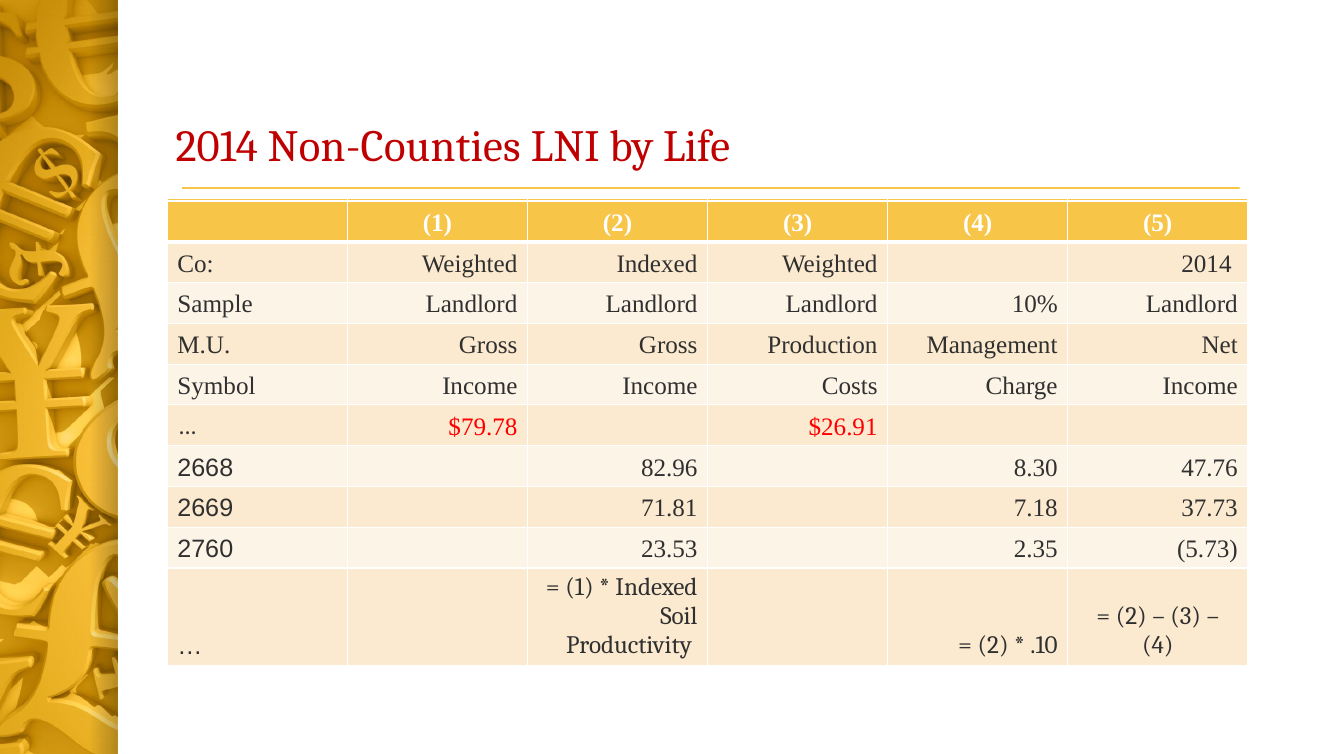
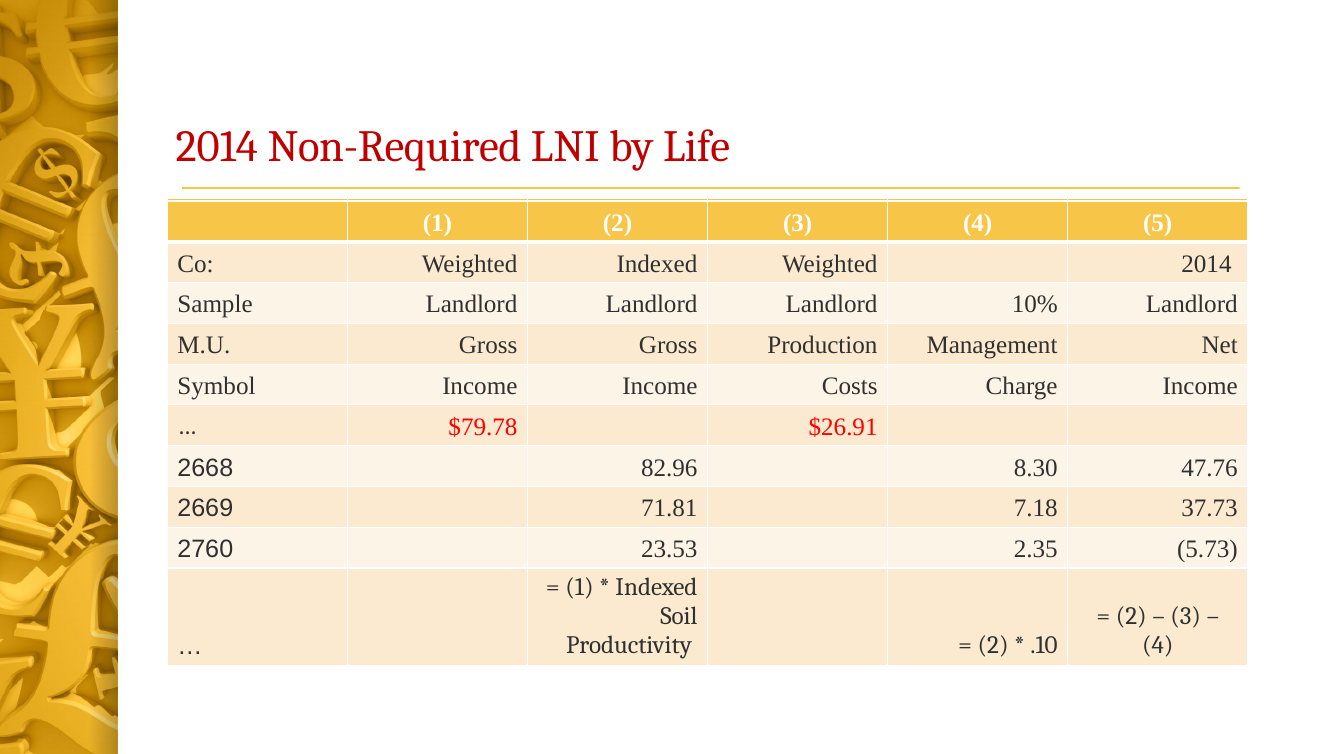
Non-Counties: Non-Counties -> Non-Required (395, 147)
